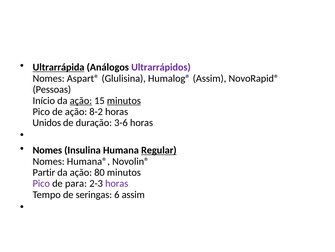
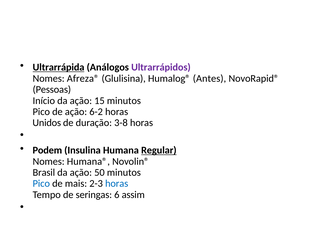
Aspart®: Aspart® -> Afreza® (83, 78)
Humalog® Assim: Assim -> Antes (210, 78)
ação underline: present -> none (81, 100)
minutos underline: present -> none (124, 100)
8-2: 8-2 -> 6-2 (96, 111)
3-6: 3-6 -> 3-8 (121, 122)
Nomes: Nomes -> Podem (47, 150)
Partir: Partir -> Brasil (44, 172)
80: 80 -> 50 (99, 172)
Pico colour: purple -> blue (41, 183)
para: para -> mais (76, 183)
horas colour: purple -> blue (117, 183)
